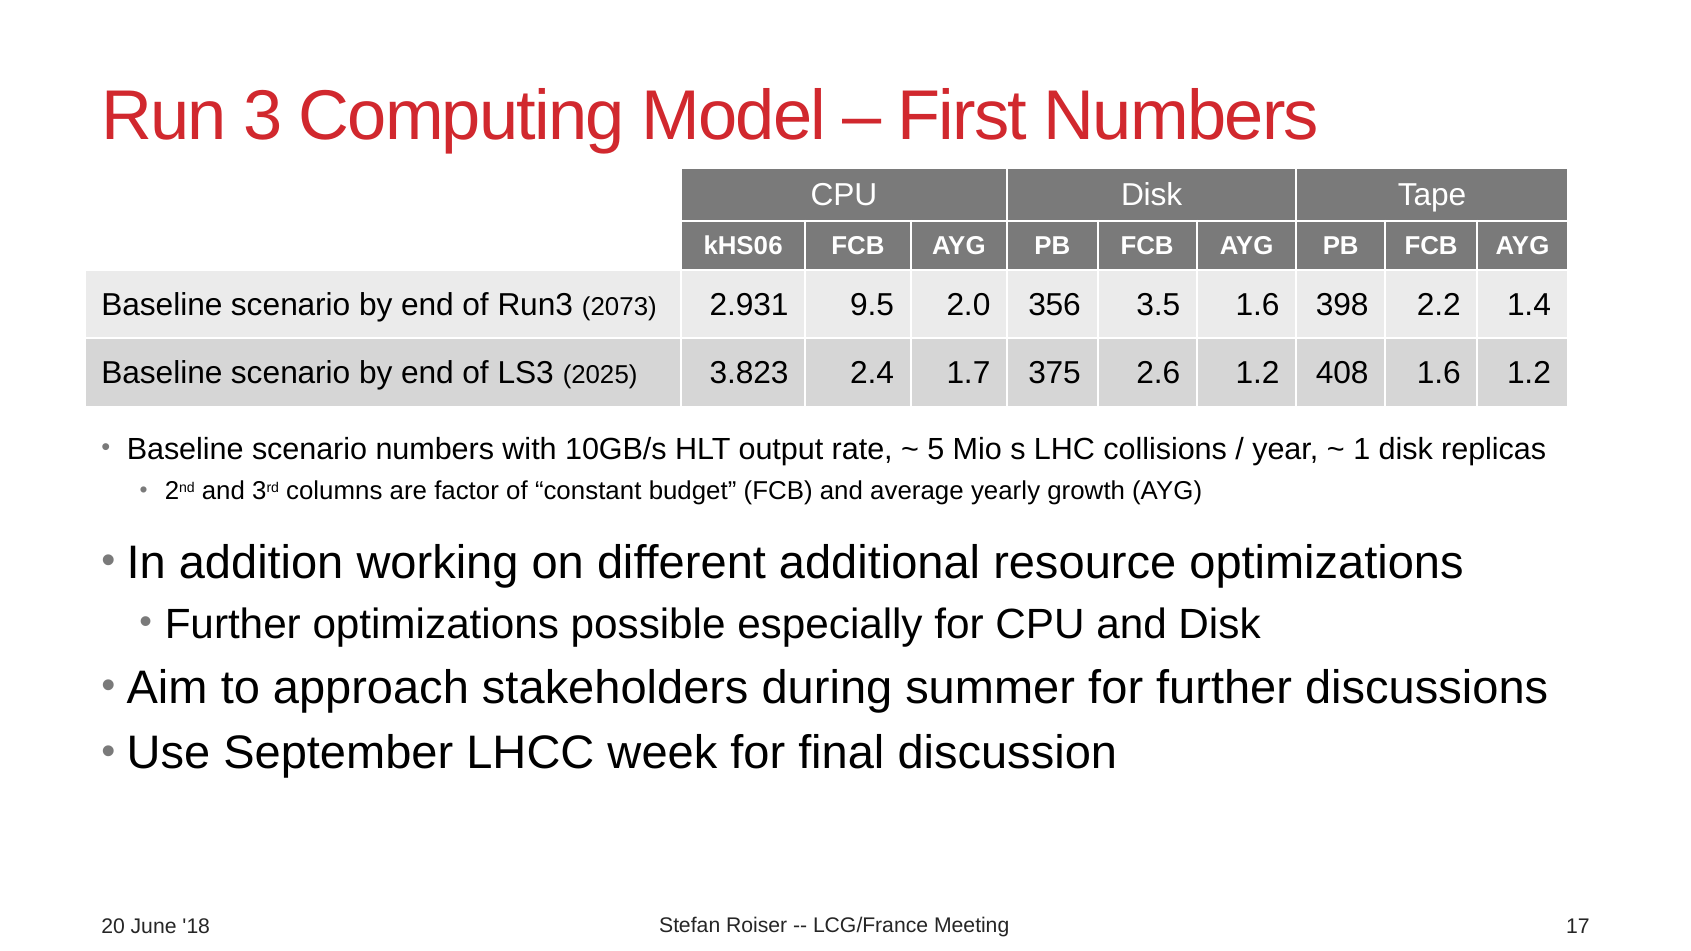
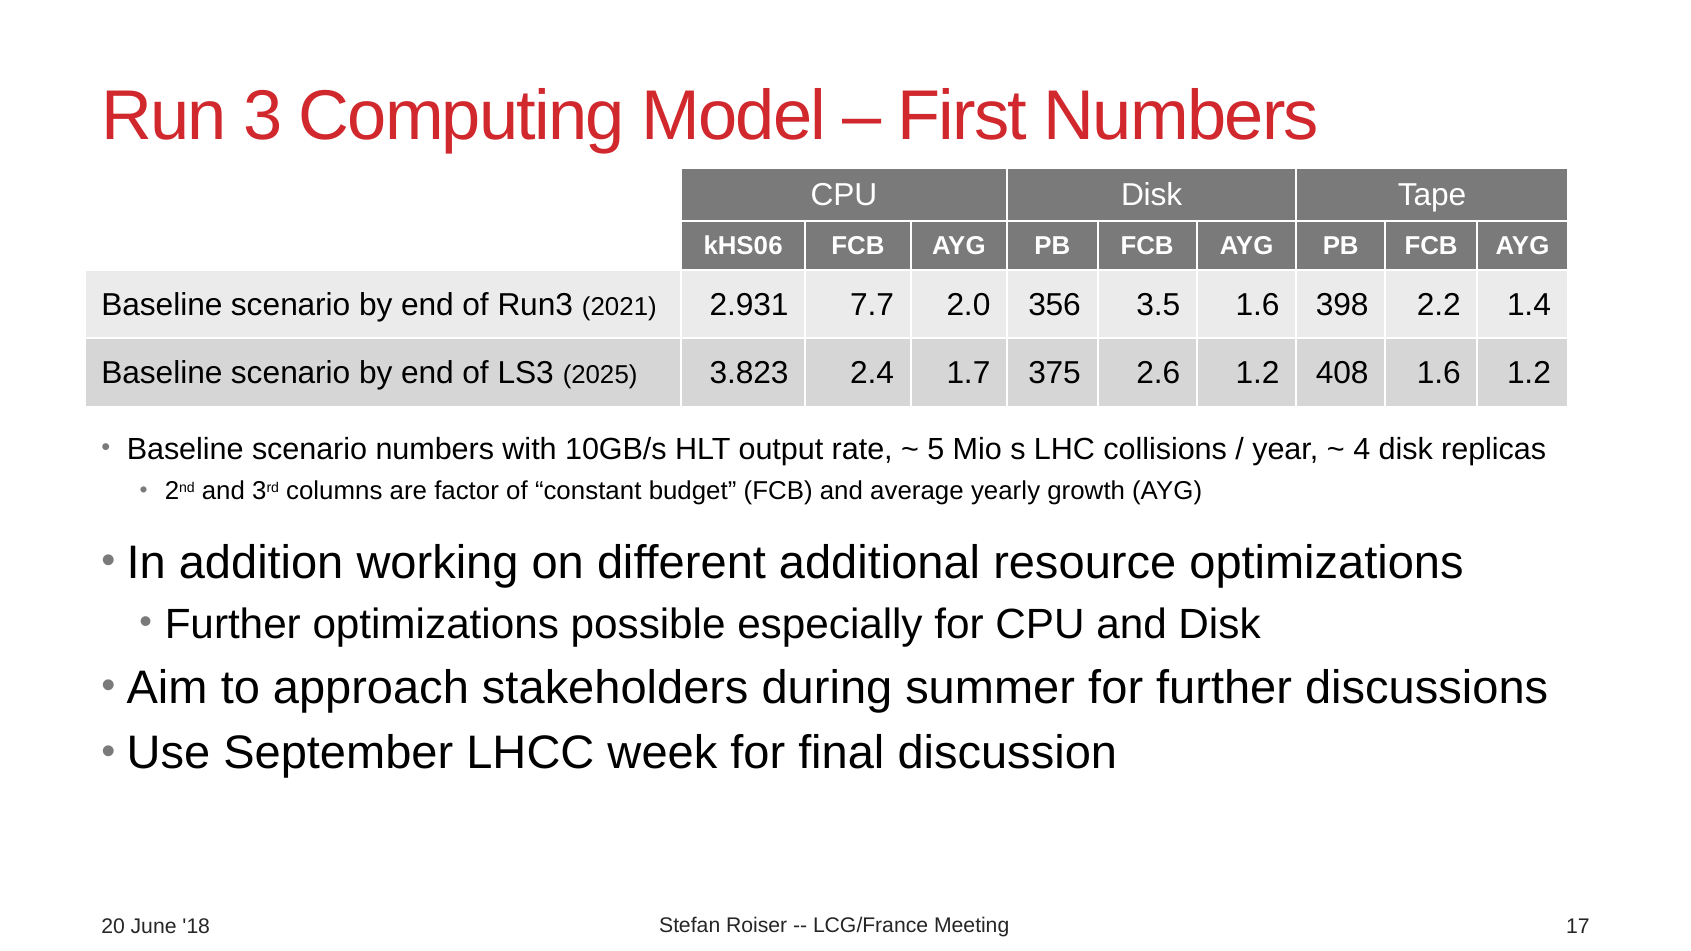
2073: 2073 -> 2021 (619, 307)
9.5: 9.5 -> 7.7 (872, 305)
1: 1 -> 4 (1362, 449)
